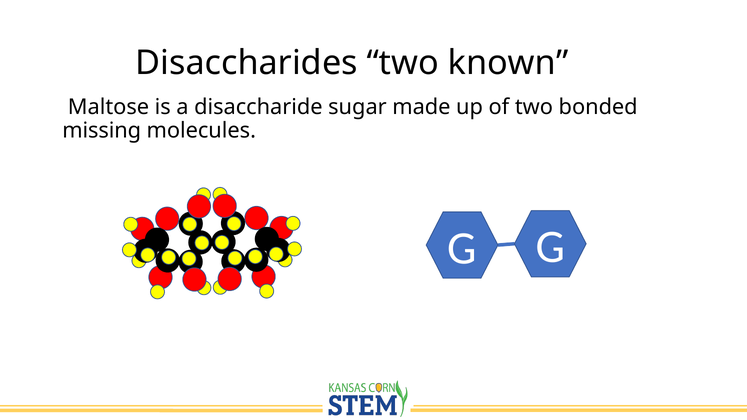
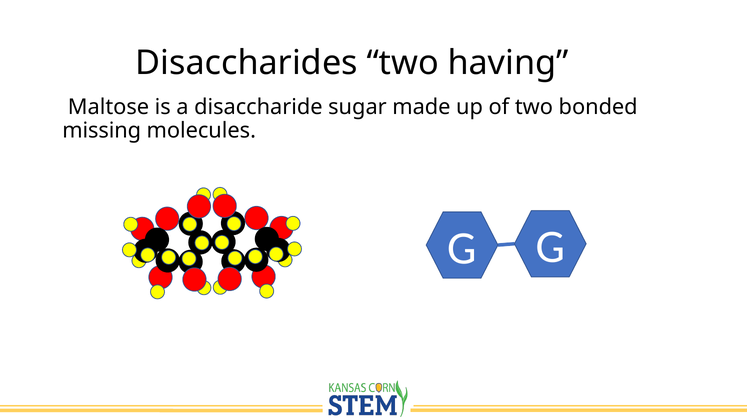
known: known -> having (508, 63)
